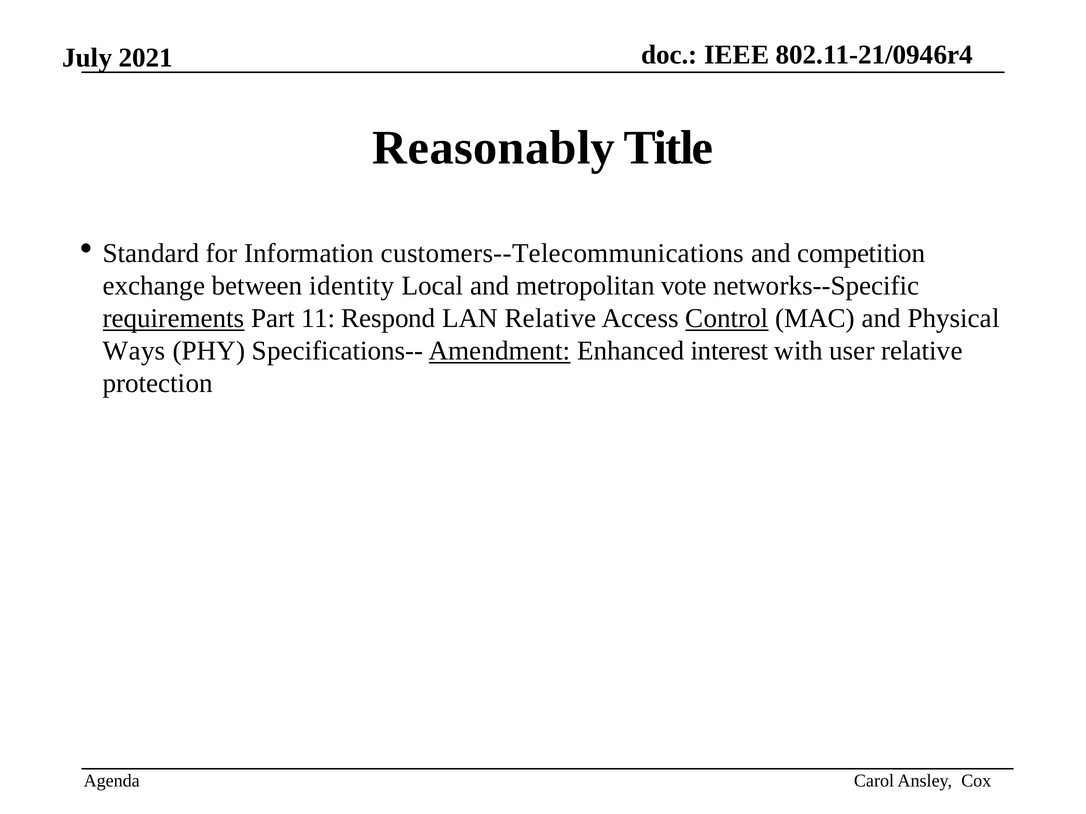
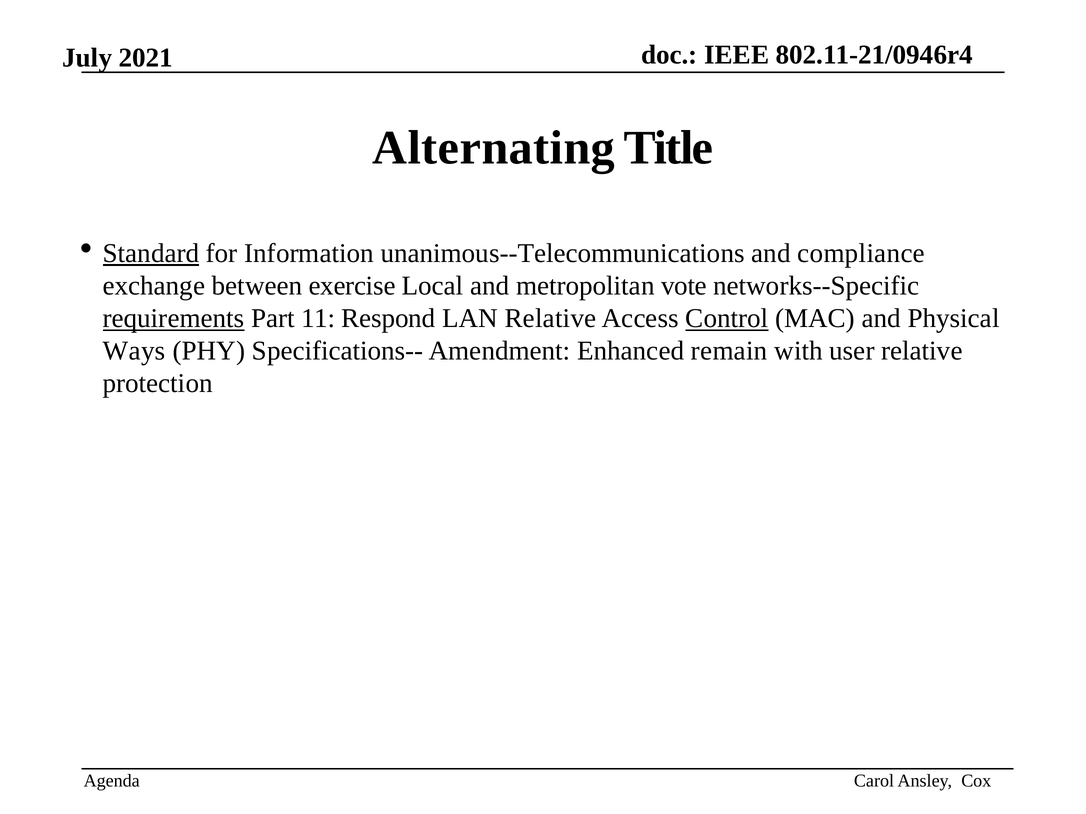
Reasonably: Reasonably -> Alternating (494, 148)
Standard underline: none -> present (151, 253)
customers--Telecommunications: customers--Telecommunications -> unanimous--Telecommunications (563, 253)
competition: competition -> compliance (861, 253)
identity: identity -> exercise (352, 286)
Amendment underline: present -> none (500, 351)
interest: interest -> remain (729, 351)
